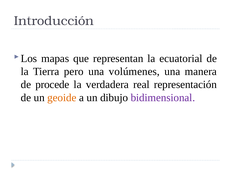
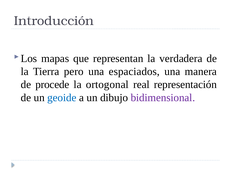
ecuatorial: ecuatorial -> verdadera (181, 59)
volúmenes: volúmenes -> espaciados (134, 72)
verdadera: verdadera -> ortogonal (107, 85)
geoide colour: orange -> blue (62, 98)
